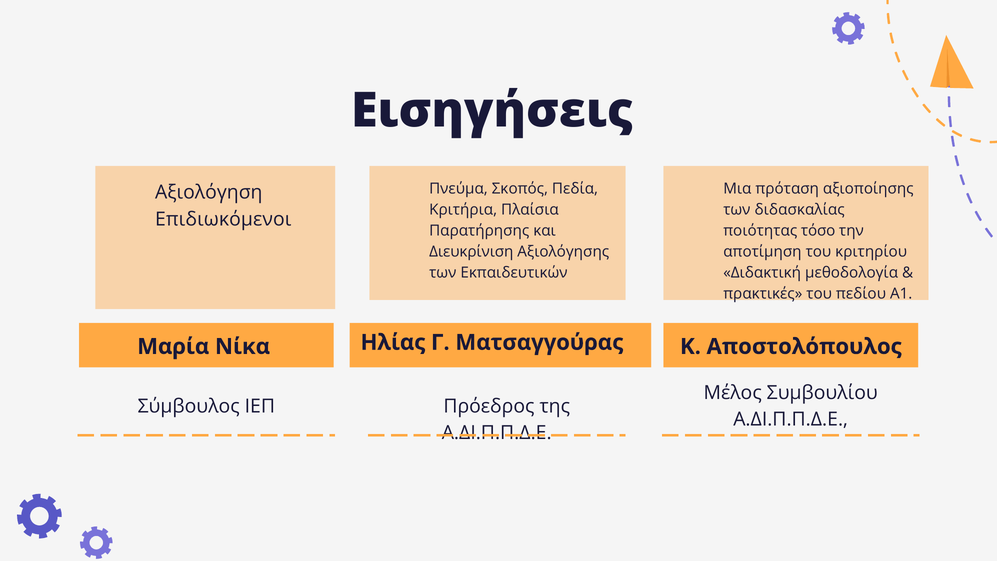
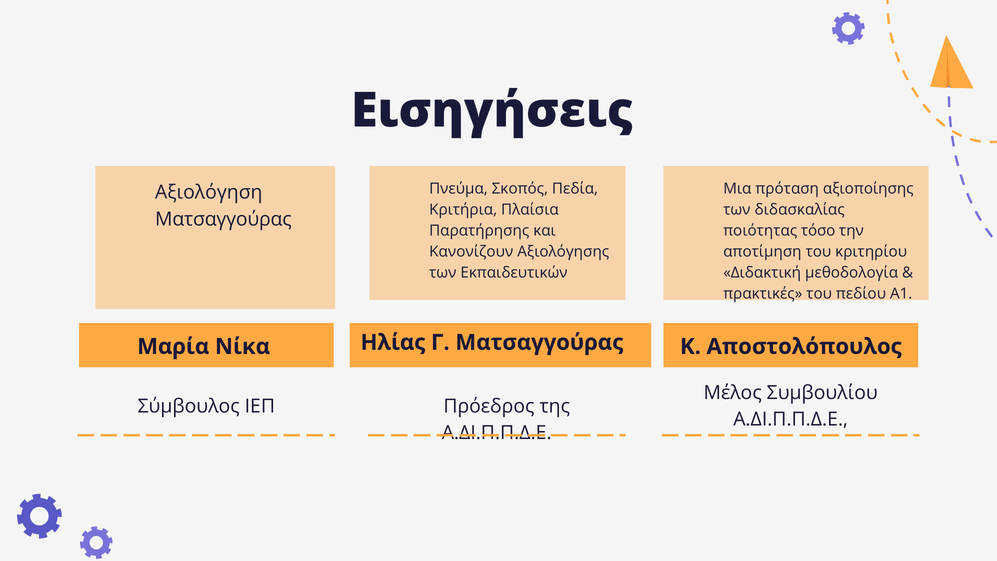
Επιδιωκόμενοι: Επιδιωκόμενοι -> Ματσαγγούρας (223, 219)
Διευκρίνιση: Διευκρίνιση -> Κανονίζουν (471, 252)
